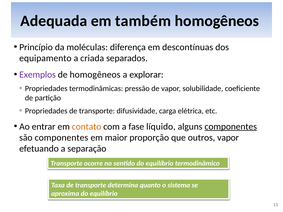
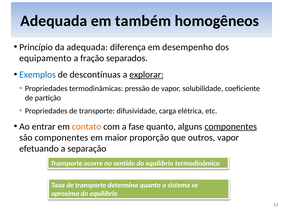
da moléculas: moléculas -> adequada (87, 47)
descontínuas: descontínuas -> desempenho (188, 47)
criada: criada -> fração (92, 58)
Exemplos colour: purple -> blue (38, 75)
de homogêneos: homogêneos -> descontínuas (95, 75)
explorar underline: none -> present (146, 75)
fase líquido: líquido -> quanto (161, 127)
